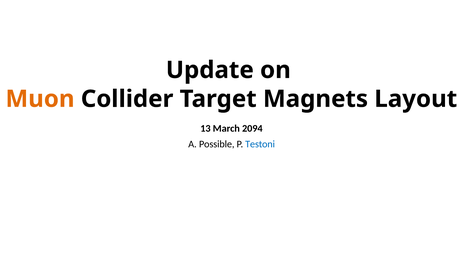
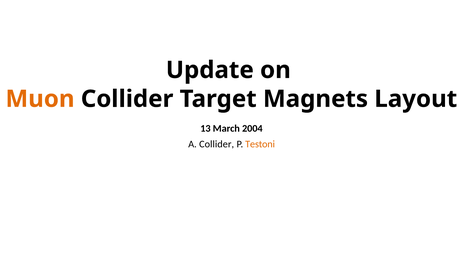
2094: 2094 -> 2004 (252, 129)
A Possible: Possible -> Collider (217, 144)
Testoni colour: blue -> orange (260, 144)
